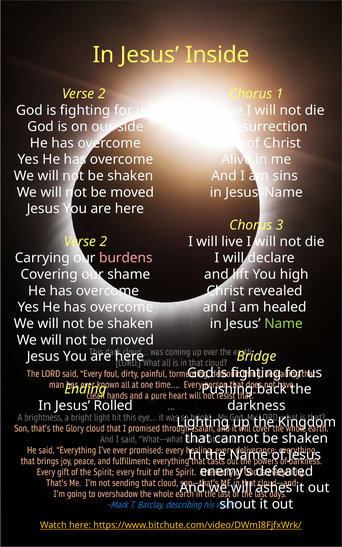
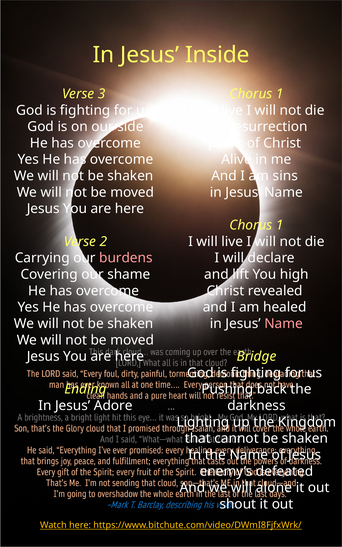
2: 2 -> 3 (102, 94)
3: 3 -> 1 (280, 225)
Name colour: light green -> pink (284, 324)
Rolled: Rolled -> Adore (113, 406)
ashes: ashes -> alone (274, 488)
